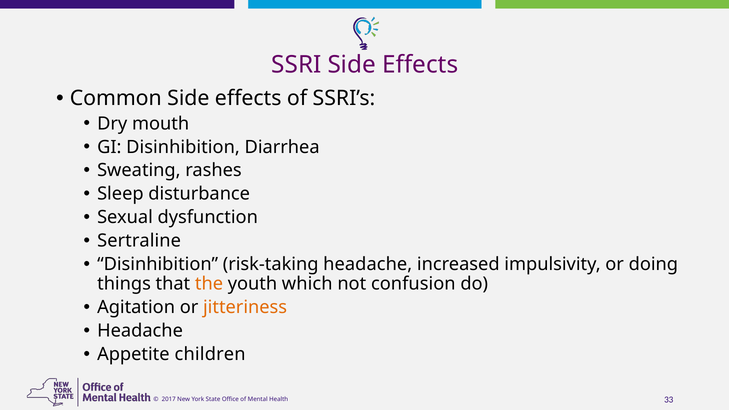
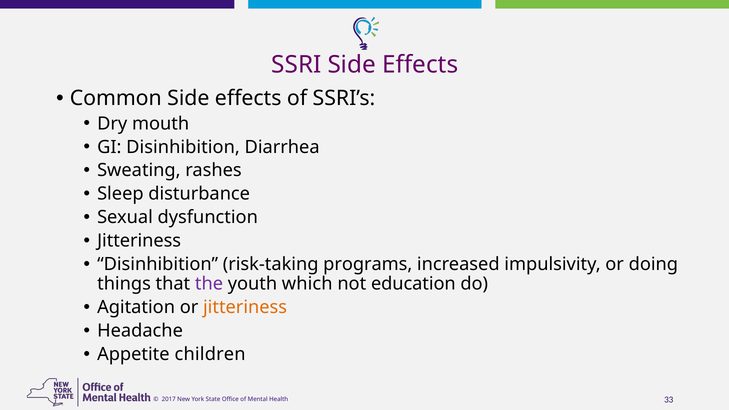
Sertraline: Sertraline -> Jitteriness (139, 241)
risk-taking headache: headache -> programs (368, 264)
the colour: orange -> purple (209, 284)
confusion: confusion -> education (413, 284)
